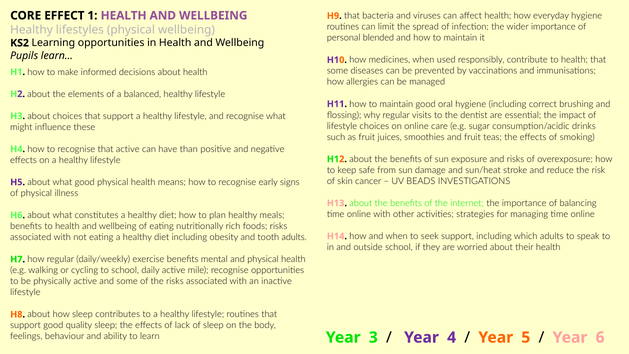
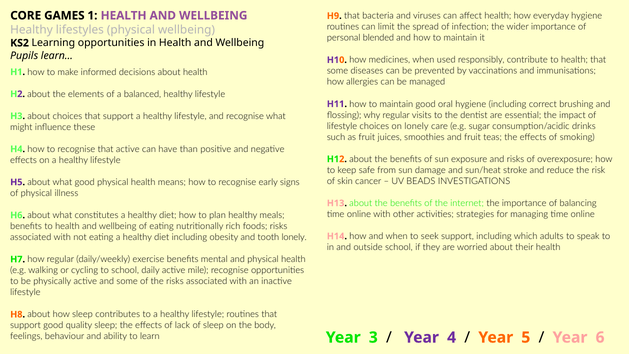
EFFECT: EFFECT -> GAMES (64, 16)
on online: online -> lonely (416, 126)
tooth adults: adults -> lonely (294, 237)
